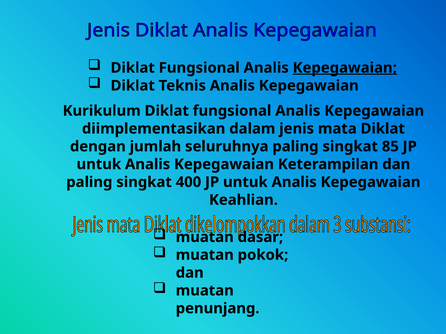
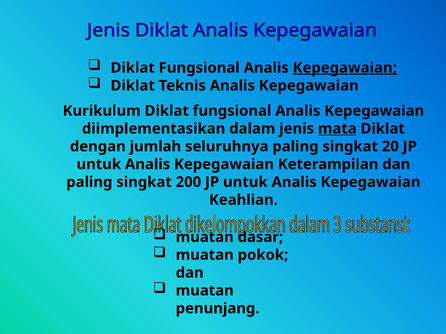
mata underline: none -> present (337, 129)
85: 85 -> 20 (390, 147)
400: 400 -> 200 (188, 182)
